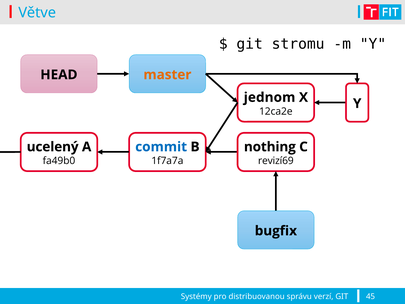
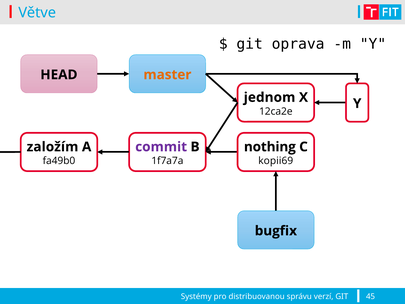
stromu: stromu -> oprava (298, 44)
ucelený: ucelený -> založím (53, 147)
commit colour: blue -> purple (161, 147)
revizí69: revizí69 -> kopii69 (276, 161)
